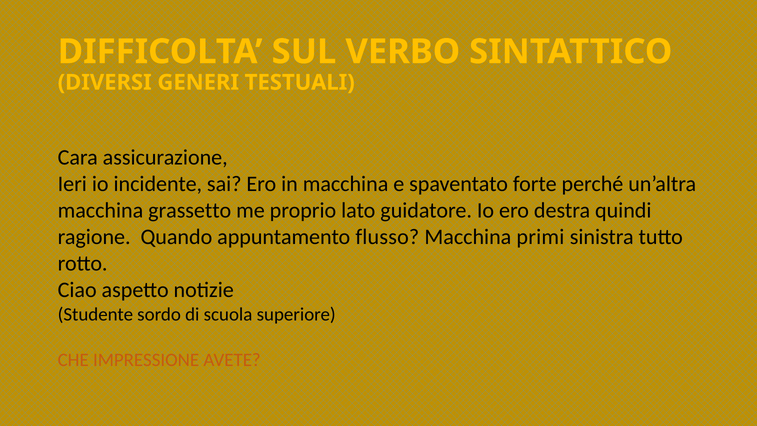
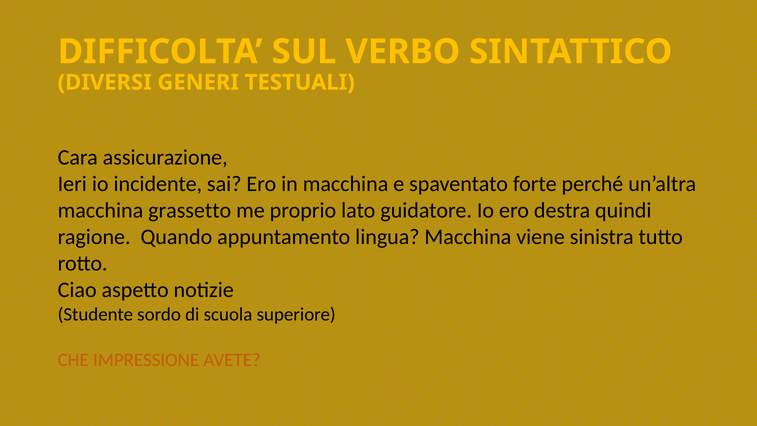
flusso: flusso -> lingua (387, 237)
primi: primi -> viene (541, 237)
